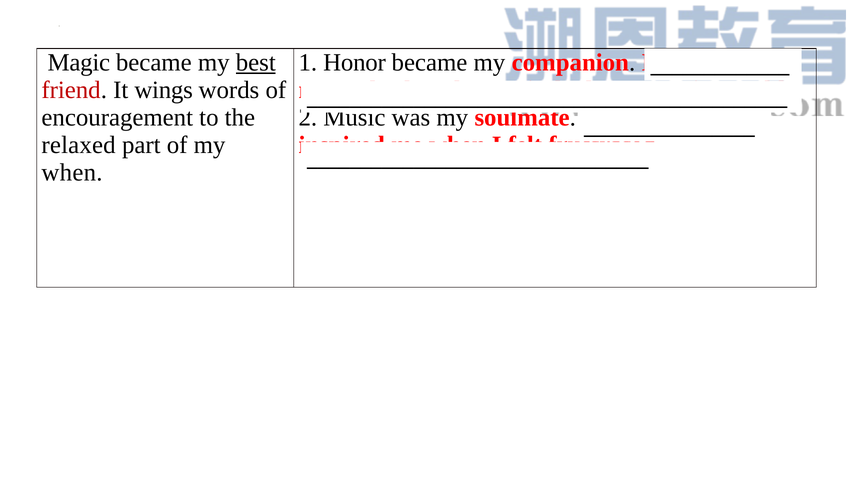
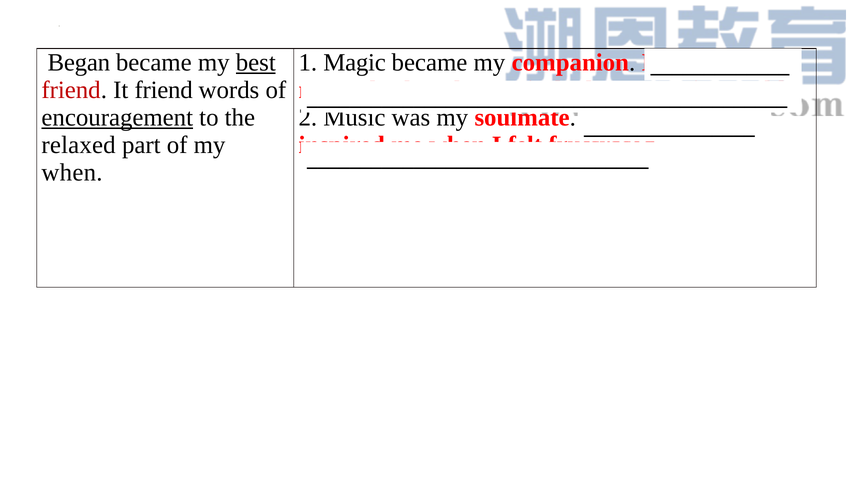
Magic: Magic -> Began (79, 62)
Honor: Honor -> Magic (355, 62)
It wings: wings -> friend (164, 90)
encouragement underline: none -> present (117, 118)
